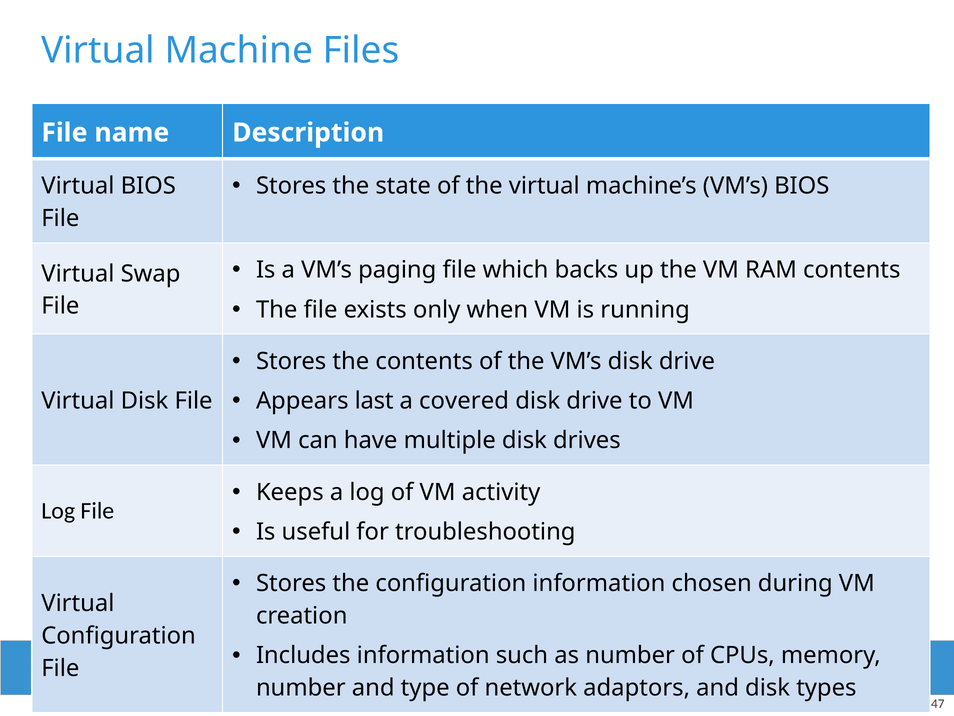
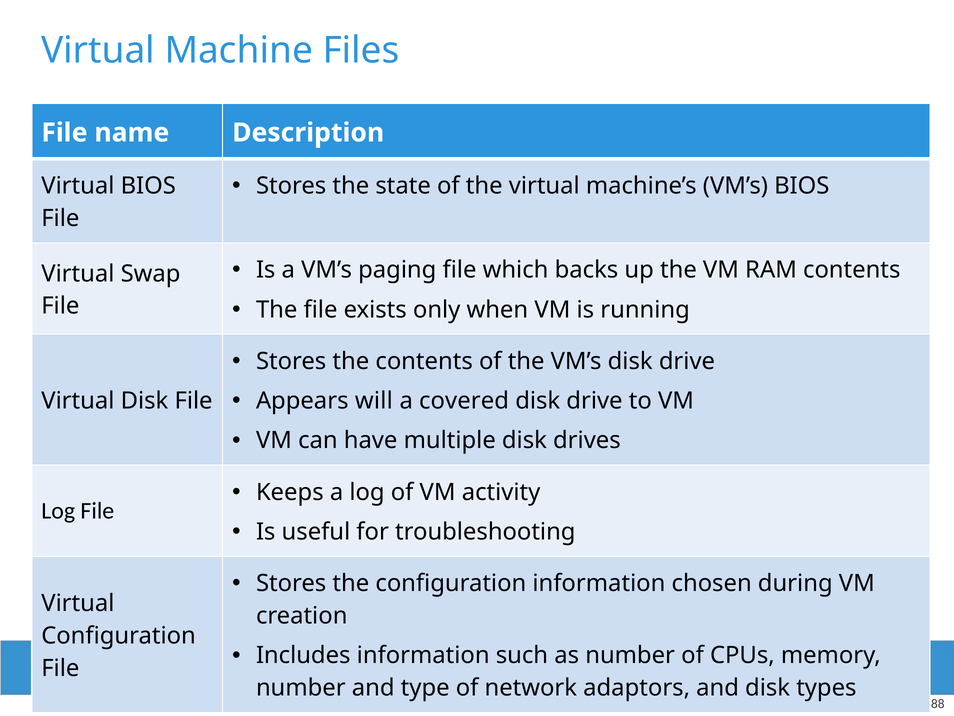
last: last -> will (374, 401)
47: 47 -> 88 (938, 704)
